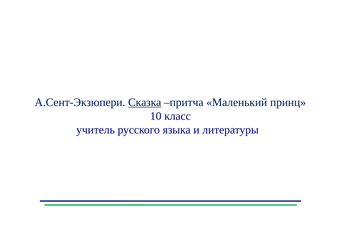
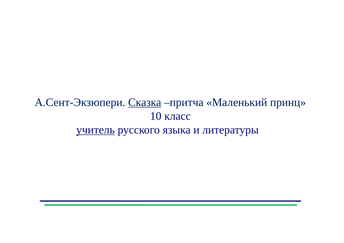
учитель underline: none -> present (96, 130)
